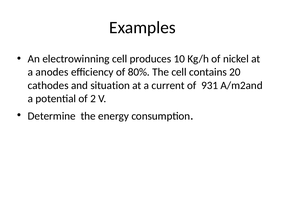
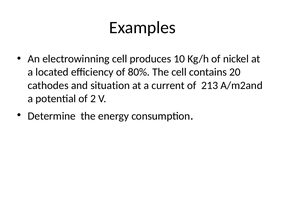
anodes: anodes -> located (52, 72)
931: 931 -> 213 (210, 85)
